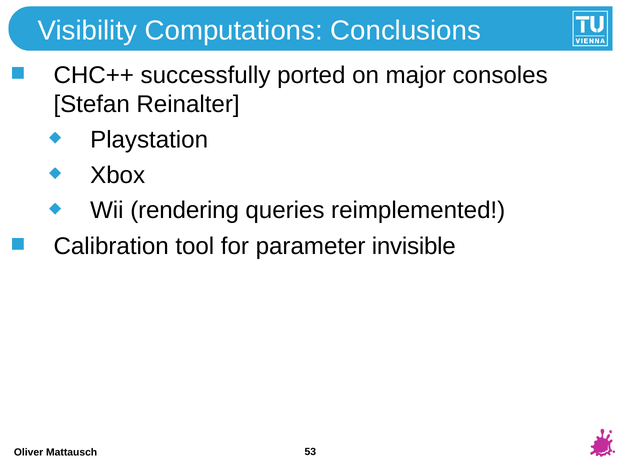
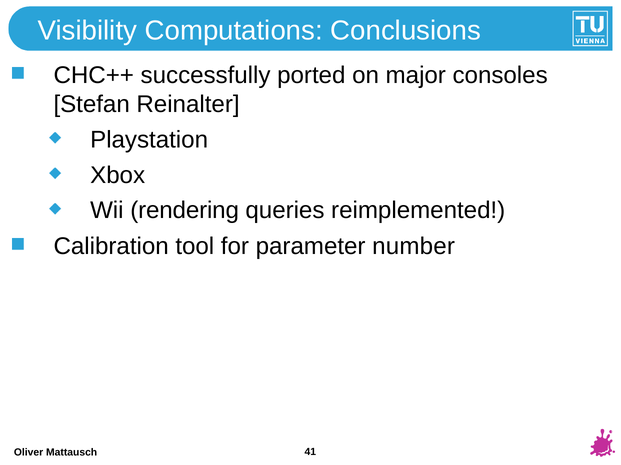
invisible: invisible -> number (414, 247)
53: 53 -> 41 (310, 453)
